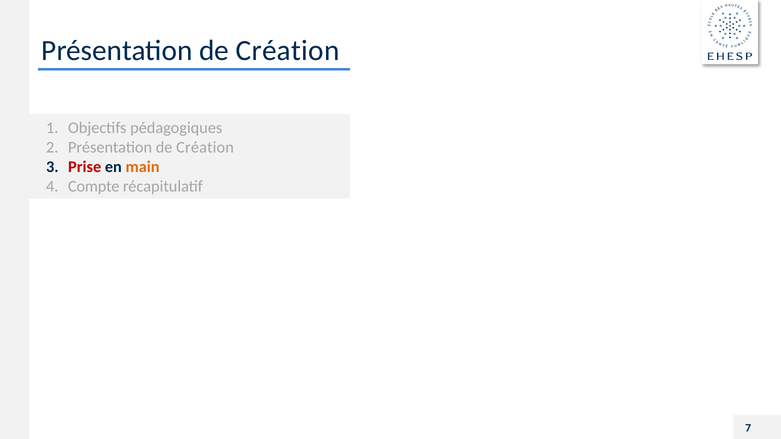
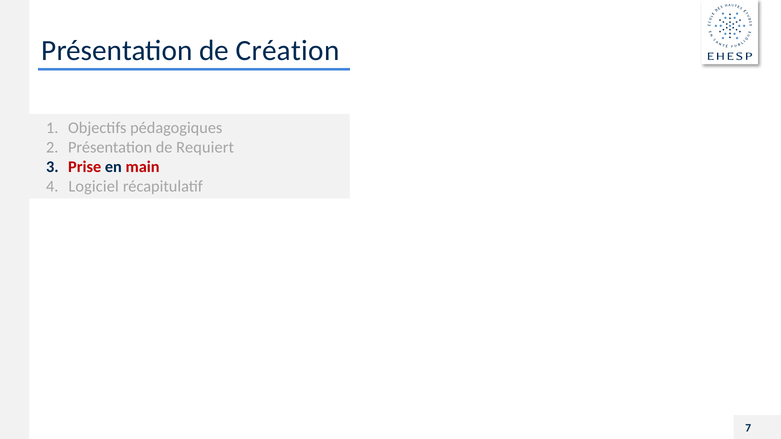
Création: Création -> Requiert (205, 147)
main colour: orange -> red (143, 167)
Compte: Compte -> Logiciel (94, 186)
